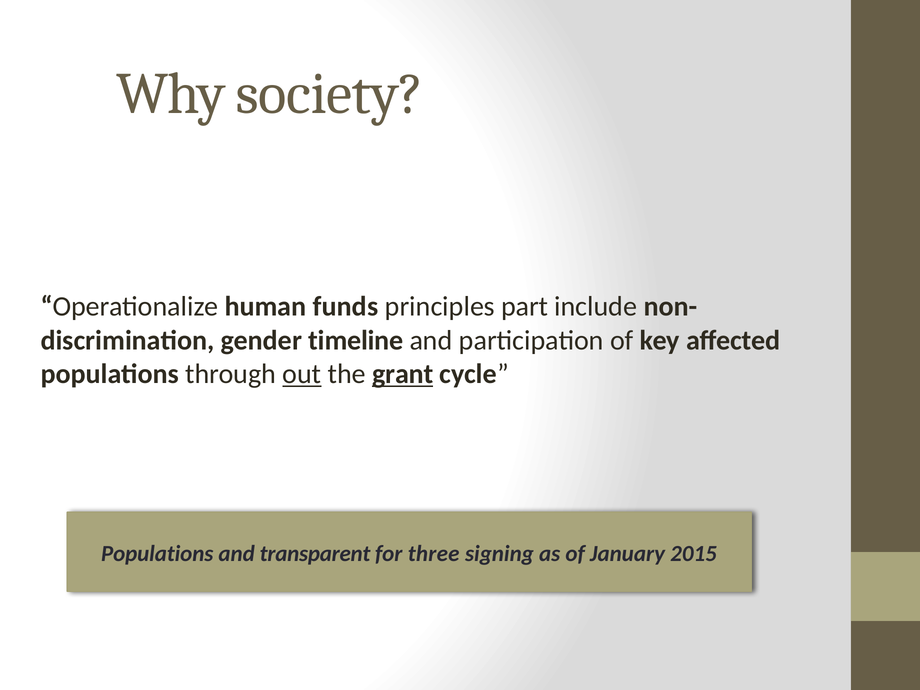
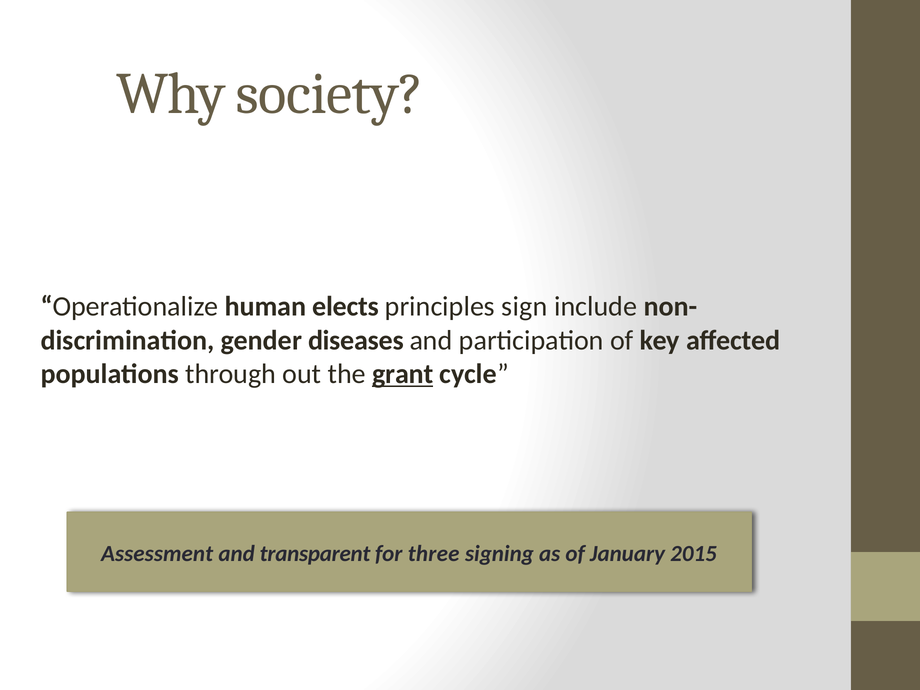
funds: funds -> elects (346, 307)
part: part -> sign (524, 307)
timeline: timeline -> diseases (356, 340)
out underline: present -> none (302, 374)
Populations: Populations -> Assessment (157, 553)
